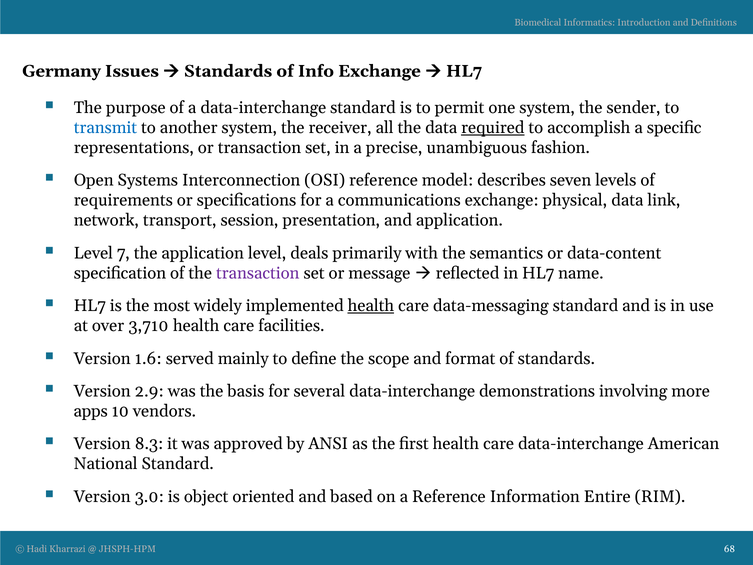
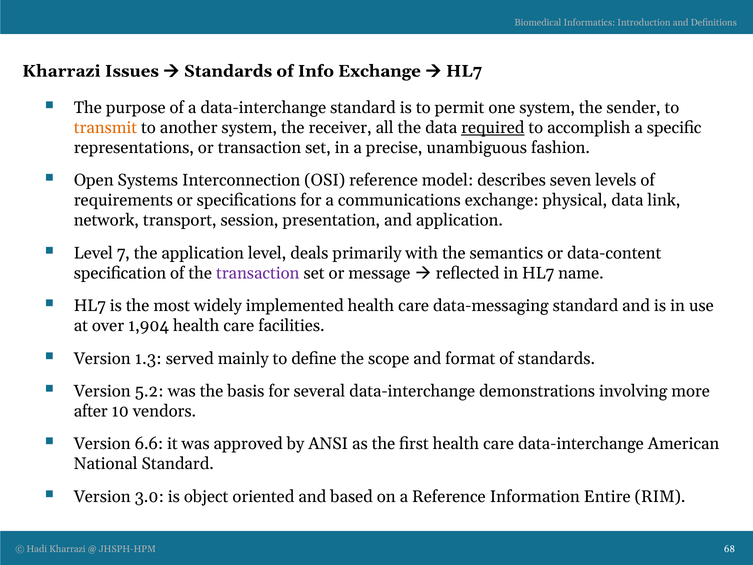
Germany: Germany -> Kharrazi (61, 71)
transmit colour: blue -> orange (105, 128)
health underline: present -> none (371, 306)
3,710: 3,710 -> 1,904 (149, 326)
1.6: 1.6 -> 1.3 (148, 358)
2.9: 2.9 -> 5.2 (149, 391)
apps: apps -> after (91, 411)
8.3: 8.3 -> 6.6 (149, 444)
